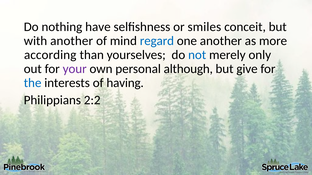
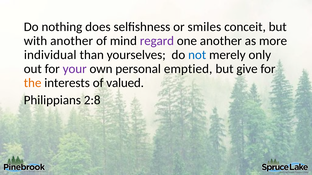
have: have -> does (98, 27)
regard colour: blue -> purple (157, 41)
according: according -> individual (50, 55)
although: although -> emptied (188, 69)
the colour: blue -> orange (33, 83)
having: having -> valued (125, 83)
2:2: 2:2 -> 2:8 (92, 100)
